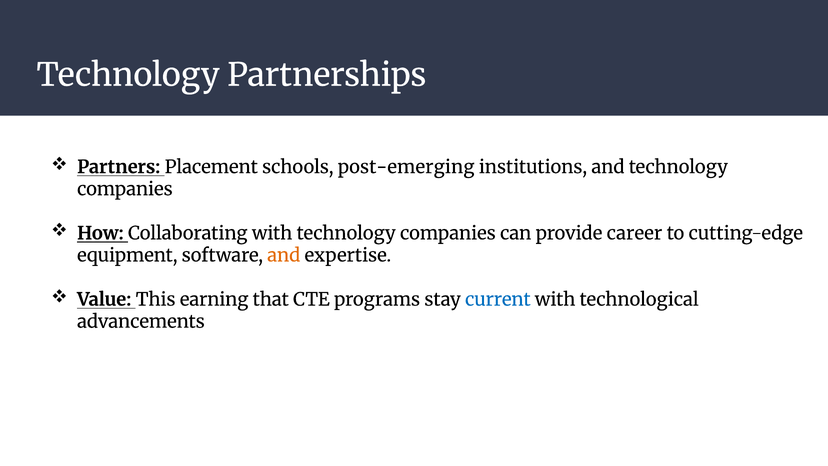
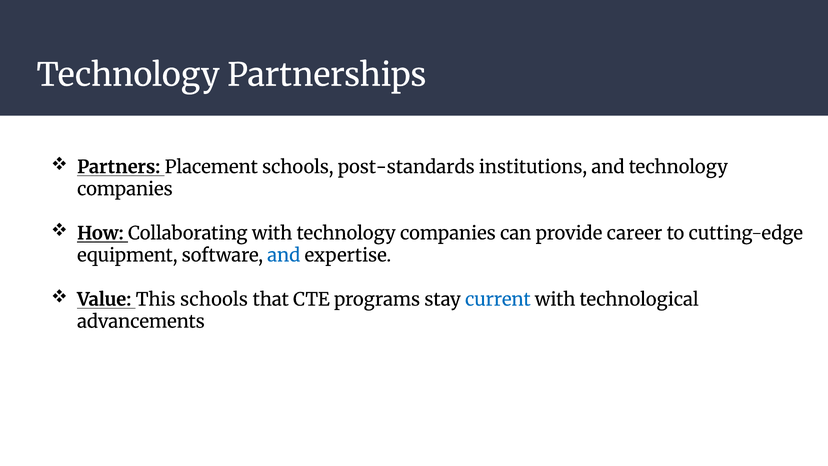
post-emerging: post-emerging -> post-standards (406, 167)
and colour: orange -> blue (284, 255)
This earning: earning -> schools (214, 299)
